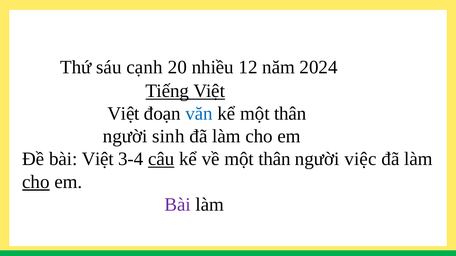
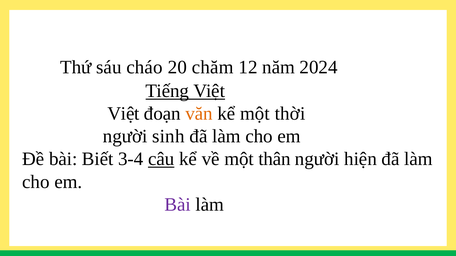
cạnh: cạnh -> cháo (145, 67)
nhiều: nhiều -> chăm (213, 67)
văn colour: blue -> orange (199, 114)
kể một thân: thân -> thời (290, 114)
bài Việt: Việt -> Biết (98, 159)
việc: việc -> hiện (361, 159)
cho underline: present -> none (36, 182)
